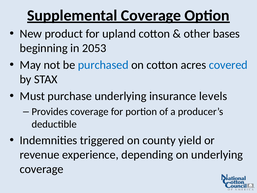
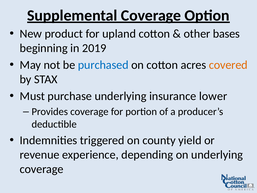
2053: 2053 -> 2019 (94, 48)
covered colour: blue -> orange (228, 65)
levels: levels -> lower (213, 96)
